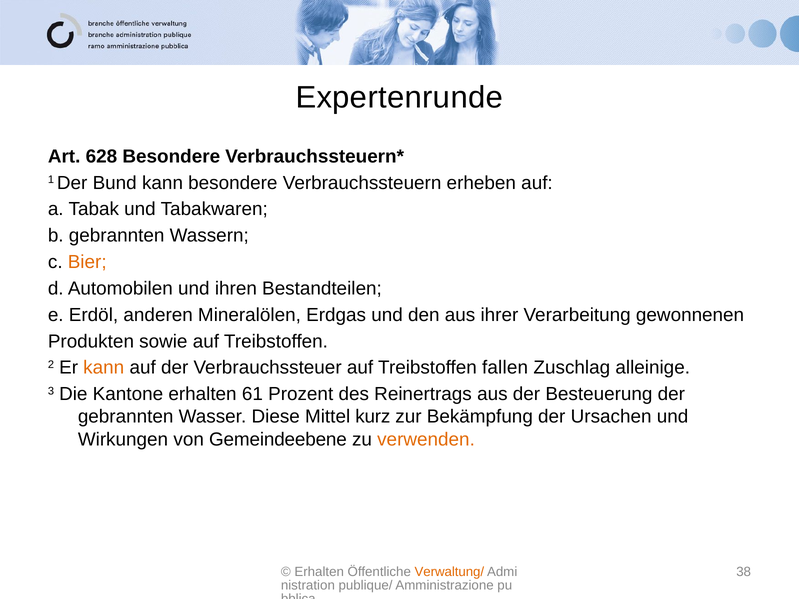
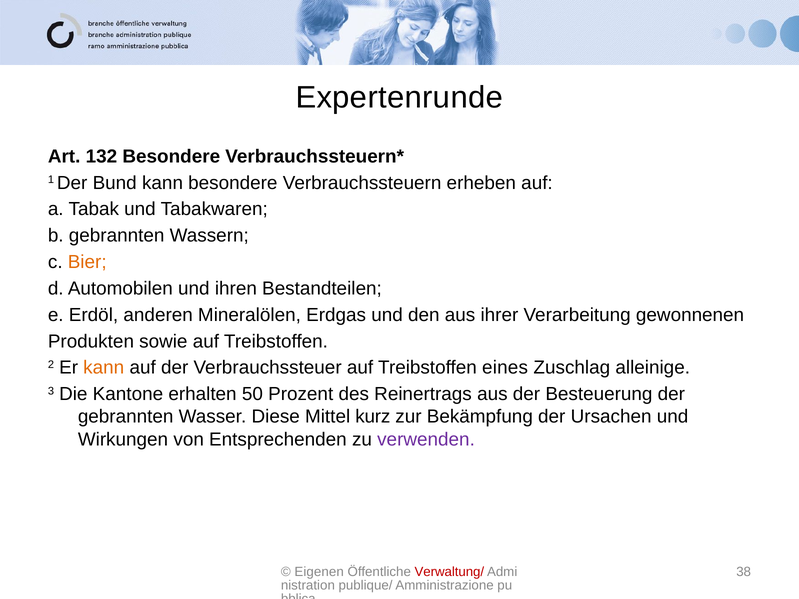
628: 628 -> 132 (101, 156)
fallen: fallen -> eines (505, 368)
61: 61 -> 50 (252, 394)
Gemeindeebene: Gemeindeebene -> Entsprechenden (278, 440)
verwenden colour: orange -> purple (426, 440)
Erhalten: Erhalten -> Eigenen (319, 572)
Verwaltung/ colour: orange -> red (449, 572)
